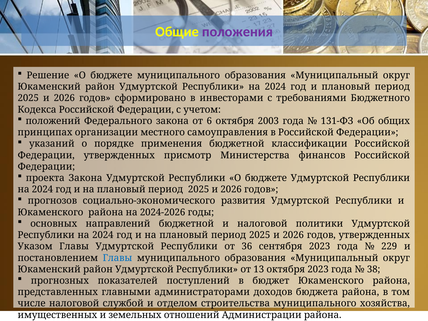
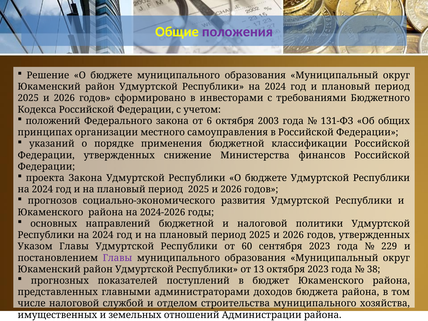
присмотр: присмотр -> снижение (188, 155)
36: 36 -> 60 (247, 246)
Главы colour: blue -> purple (117, 258)
